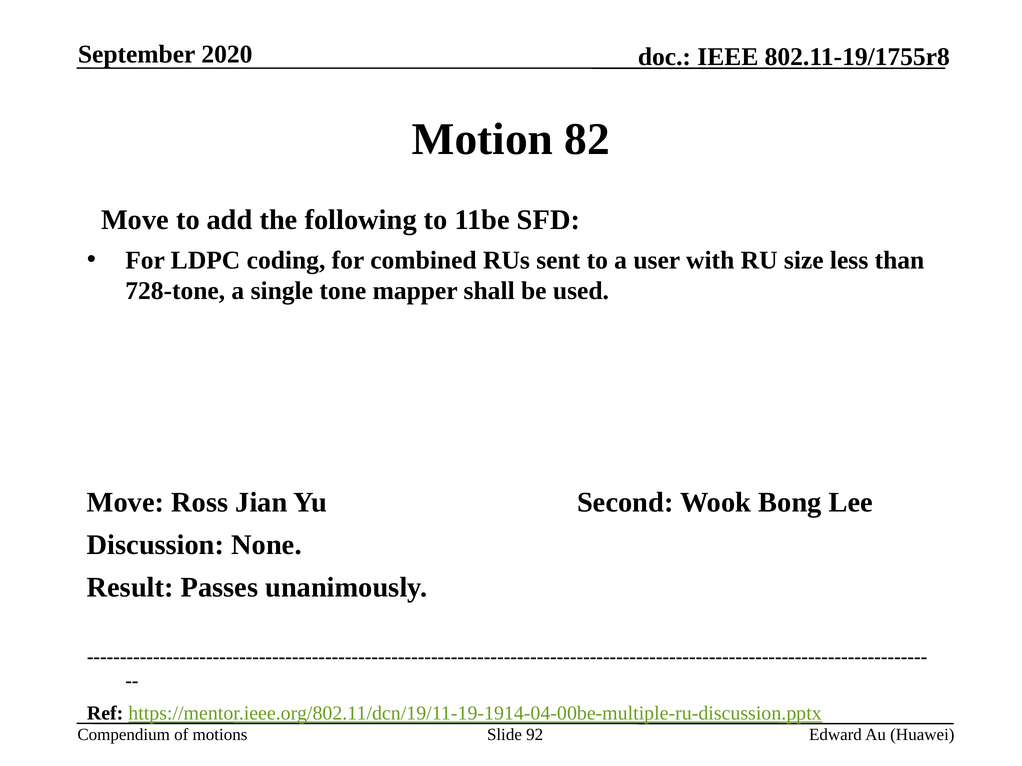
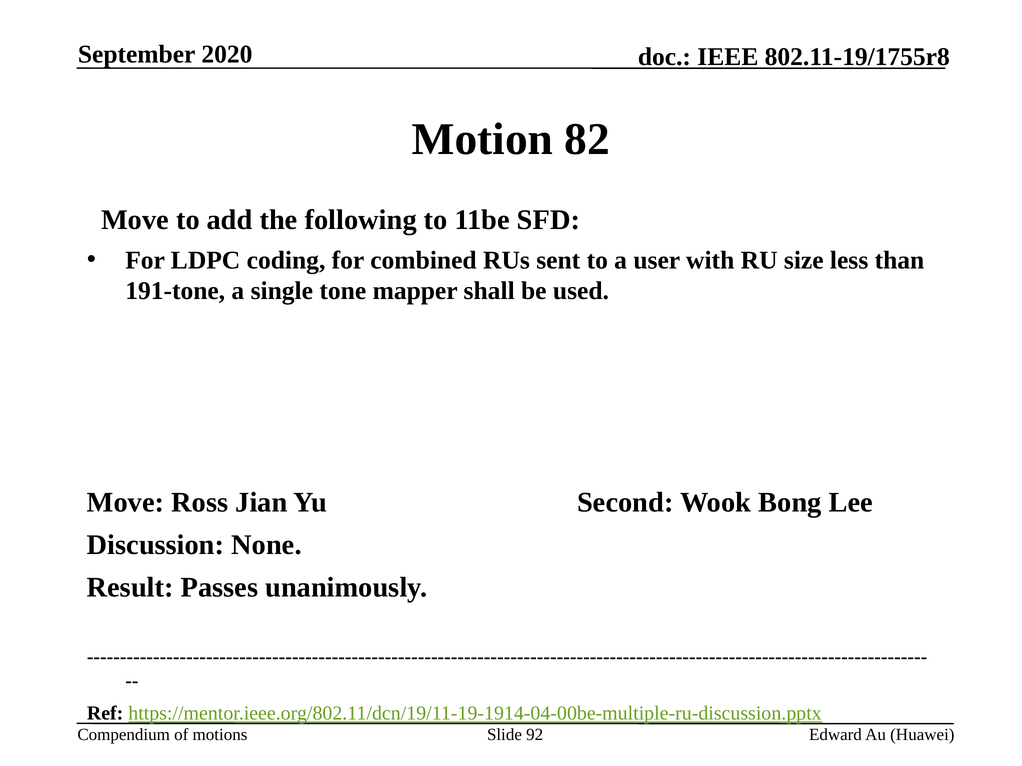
728-tone: 728-tone -> 191-tone (175, 291)
